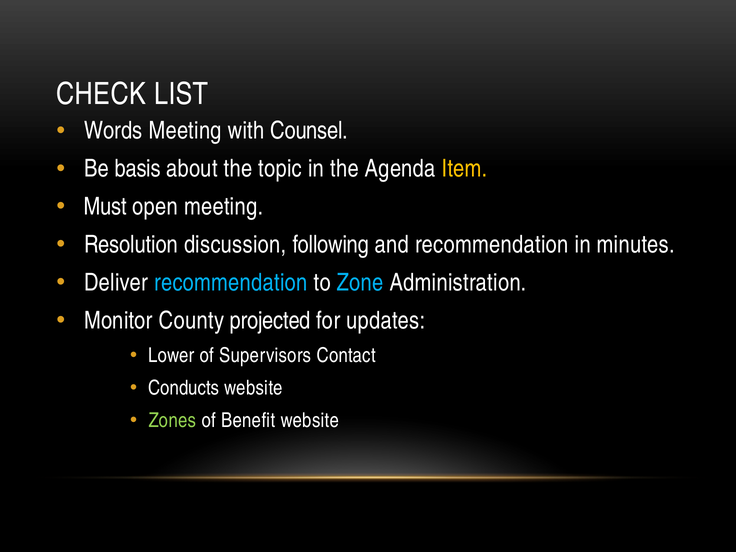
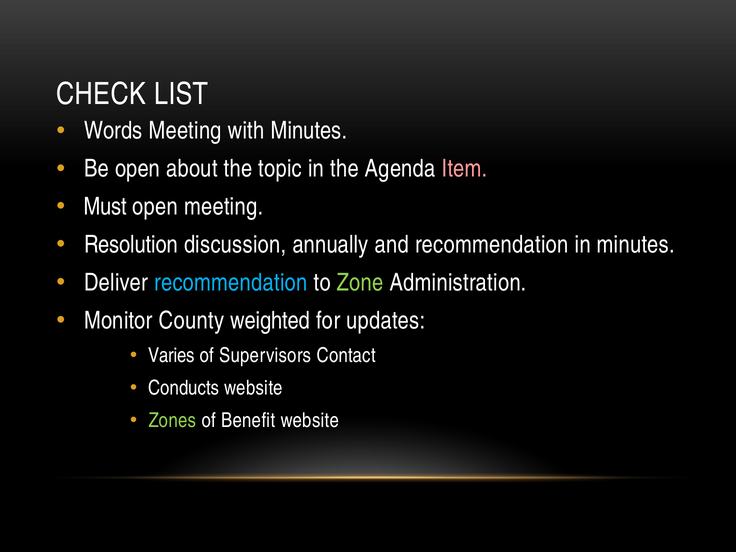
with Counsel: Counsel -> Minutes (309, 131)
Be basis: basis -> open (137, 169)
Item colour: yellow -> pink (465, 169)
following: following -> annually (331, 245)
Zone colour: light blue -> light green (360, 283)
projected: projected -> weighted (270, 321)
Lower: Lower -> Varies (171, 355)
